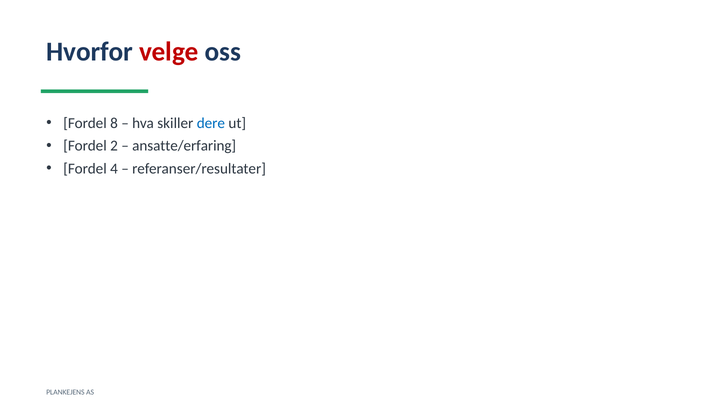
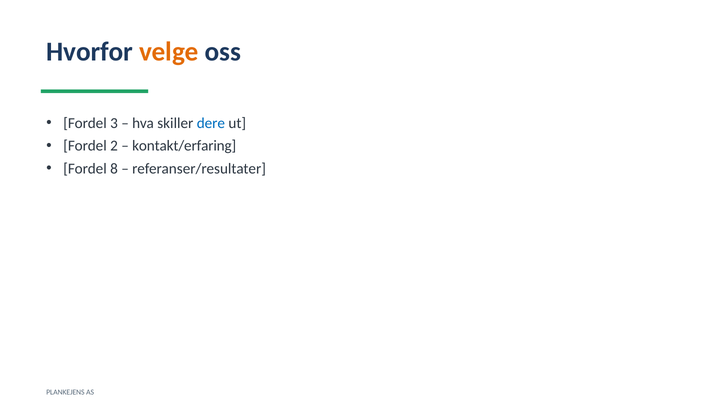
velge colour: red -> orange (169, 52)
8: 8 -> 3 (114, 123)
ansatte/erfaring: ansatte/erfaring -> kontakt/erfaring (184, 146)
4: 4 -> 8 (114, 169)
